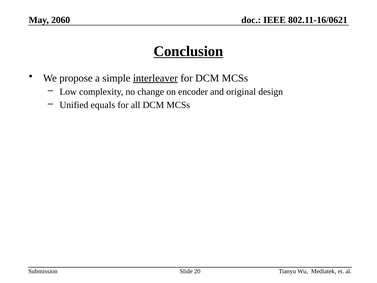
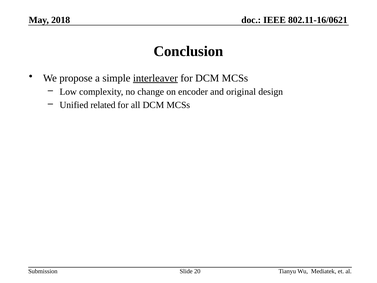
2060: 2060 -> 2018 (61, 20)
Conclusion underline: present -> none (188, 51)
equals: equals -> related (103, 105)
